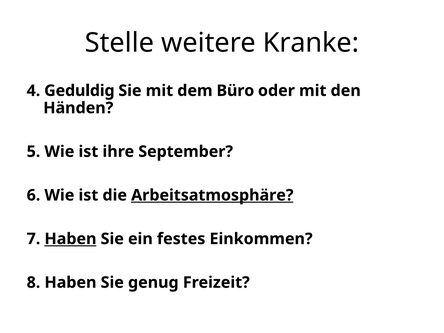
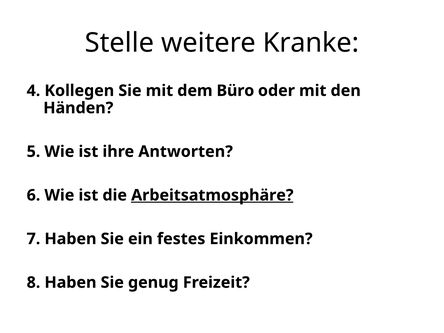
Geduldig: Geduldig -> Kollegen (79, 91)
September: September -> Antworten (186, 152)
Haben underline: present -> none (70, 239)
